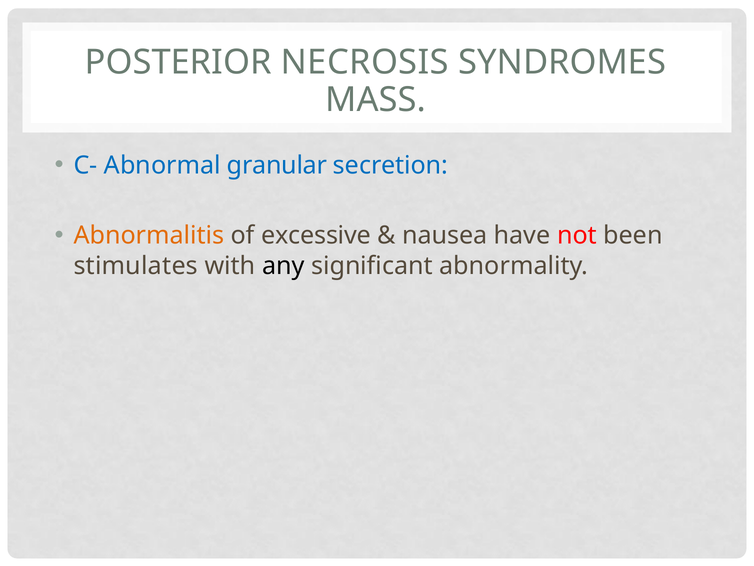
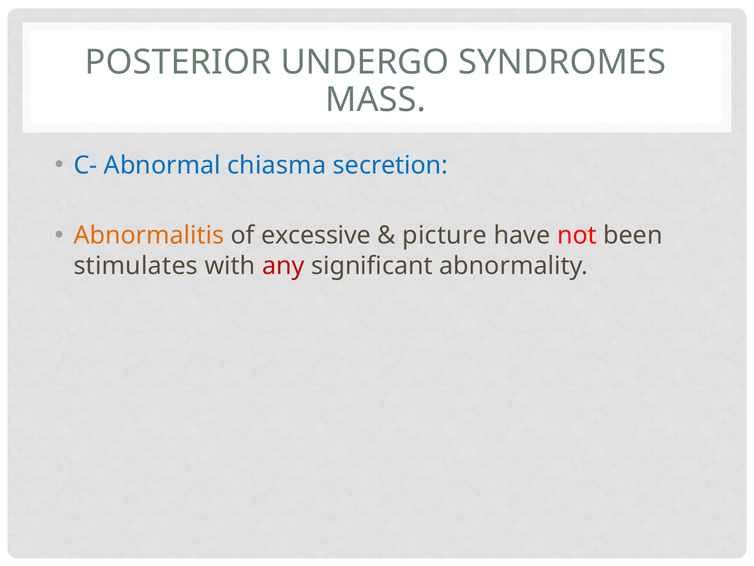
NECROSIS: NECROSIS -> UNDERGO (365, 62)
granular: granular -> chiasma (277, 165)
nausea: nausea -> picture (445, 235)
any colour: black -> red (283, 266)
